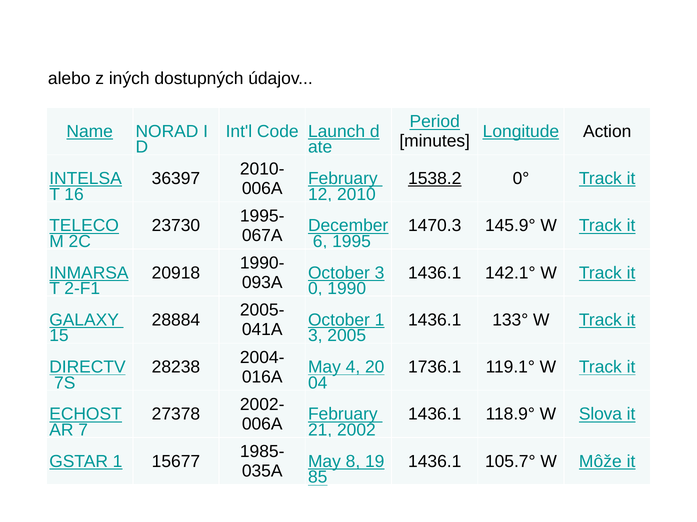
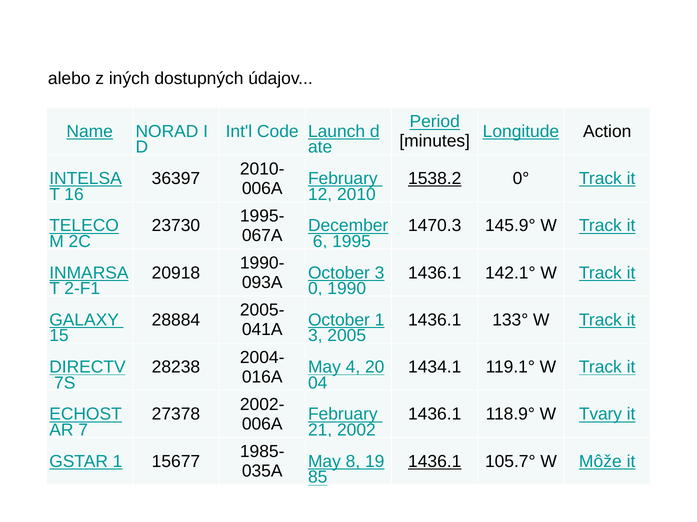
1736.1: 1736.1 -> 1434.1 (435, 368)
Slova: Slova -> Tvary (600, 415)
1436.1 underline: none -> present (435, 462)
